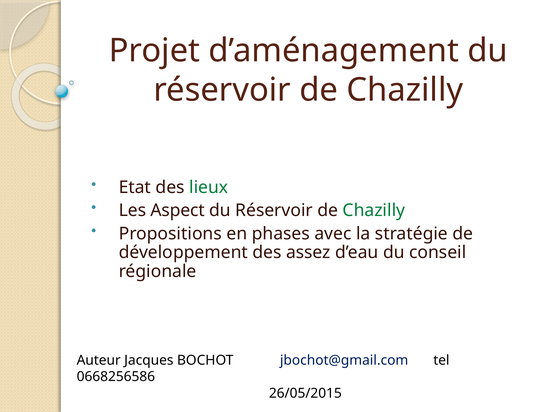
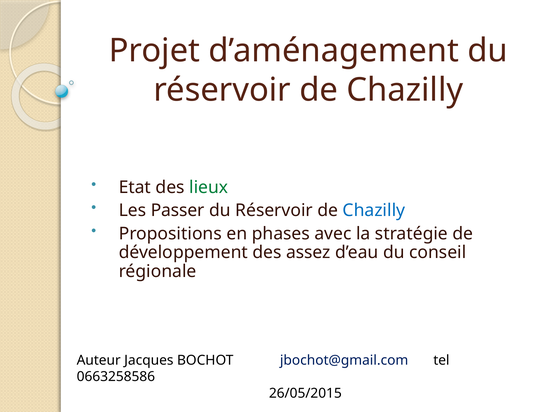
Aspect: Aspect -> Passer (178, 210)
Chazilly colour: green -> blue (374, 210)
0668256586: 0668256586 -> 0663258586 (116, 376)
